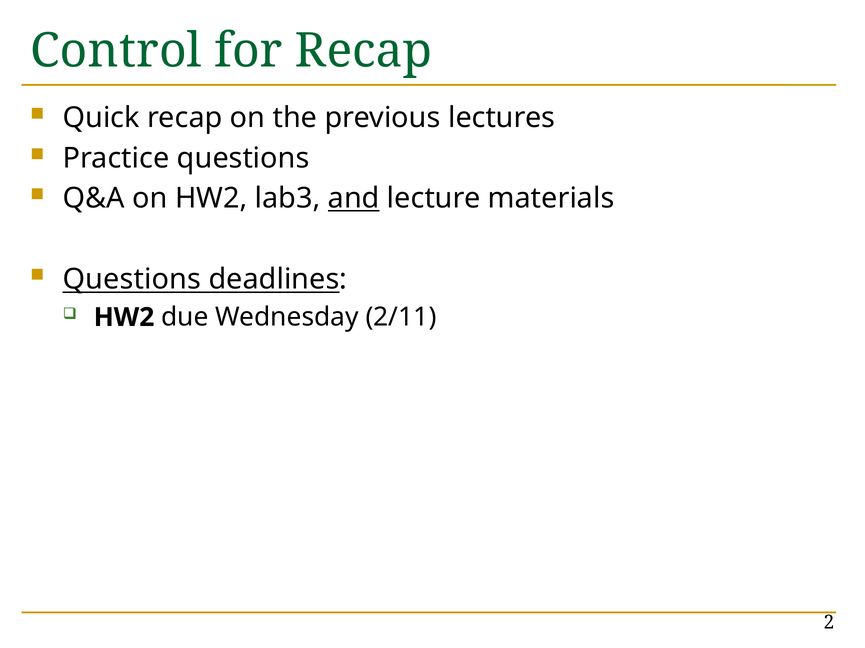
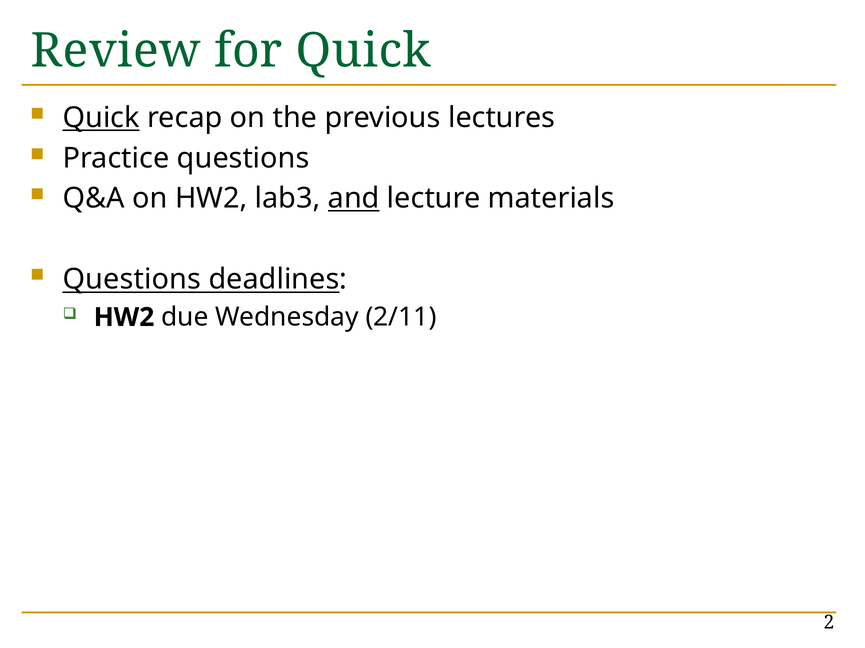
Control: Control -> Review (116, 51)
for Recap: Recap -> Quick (363, 51)
Quick underline: none -> present (101, 118)
